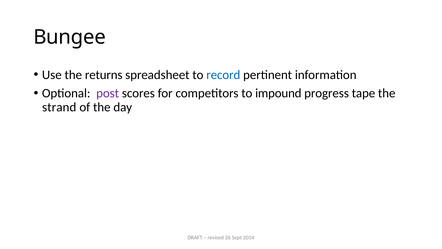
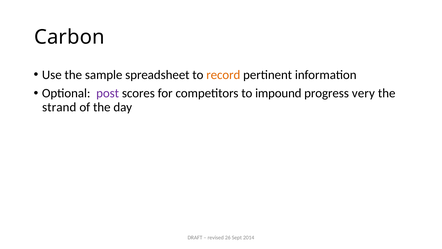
Bungee: Bungee -> Carbon (69, 37)
returns: returns -> sample (104, 75)
record colour: blue -> orange (223, 75)
tape: tape -> very (363, 93)
